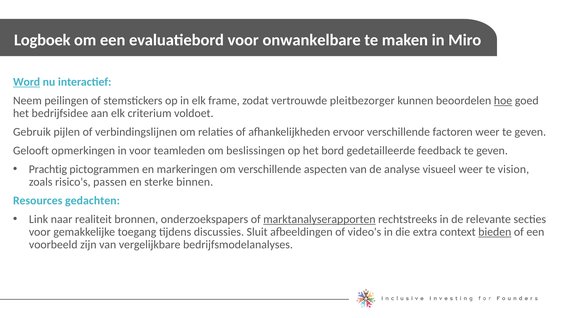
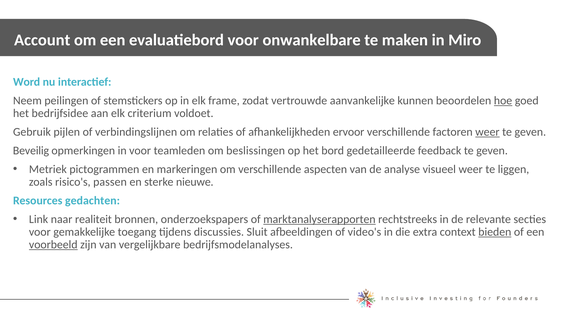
Logboek: Logboek -> Account (42, 40)
Word underline: present -> none (27, 82)
pleitbezorger: pleitbezorger -> aanvankelijke (362, 101)
weer underline: none -> present (487, 132)
Gelooft: Gelooft -> Beveilig (31, 151)
Prachtig: Prachtig -> Metriek (48, 169)
vision: vision -> liggen (514, 169)
binnen: binnen -> nieuwe (195, 182)
voorbeeld underline: none -> present (53, 244)
